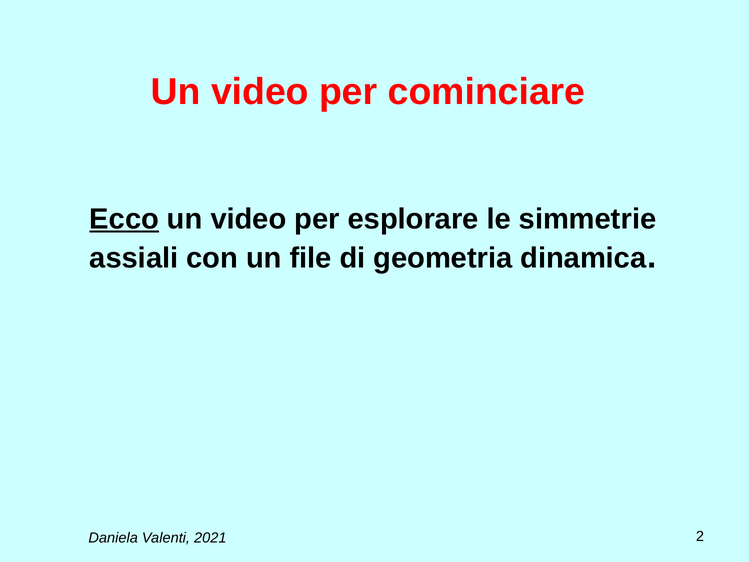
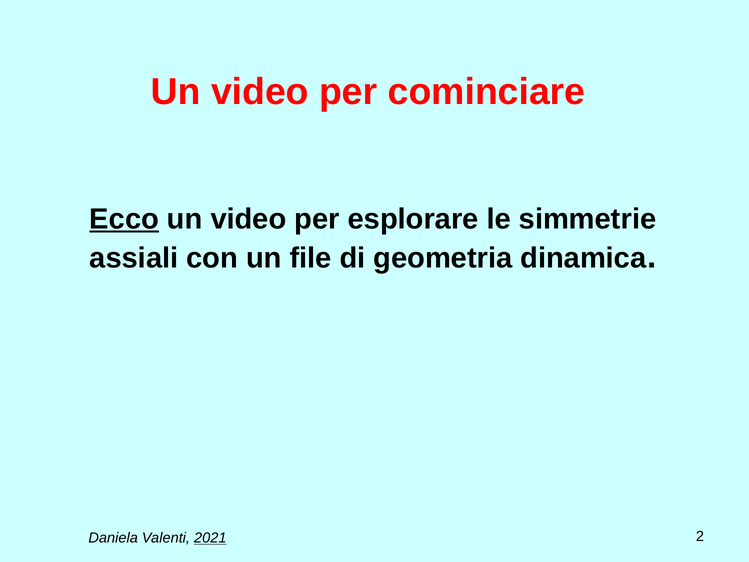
2021 underline: none -> present (210, 538)
